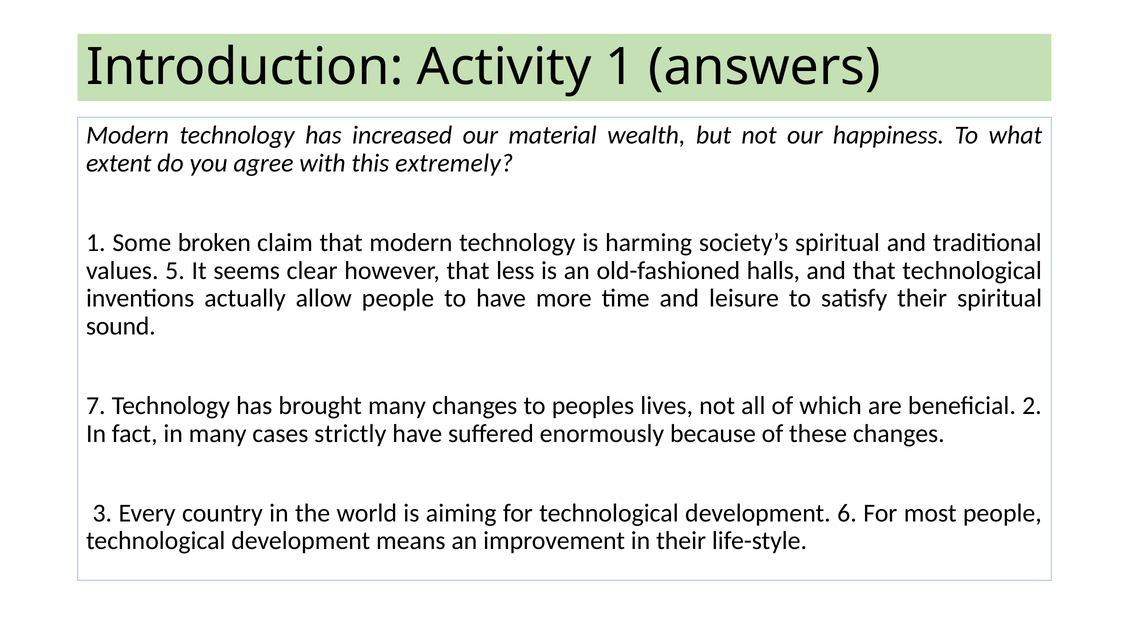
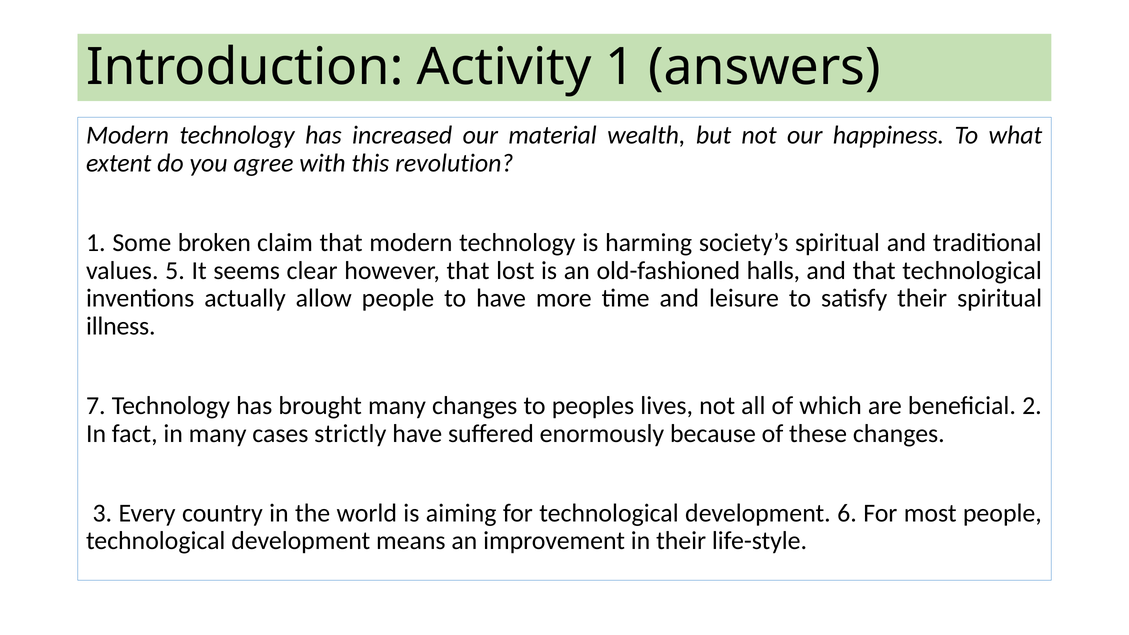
extremely: extremely -> revolution (454, 163)
less: less -> lost (515, 270)
sound: sound -> illness (121, 326)
